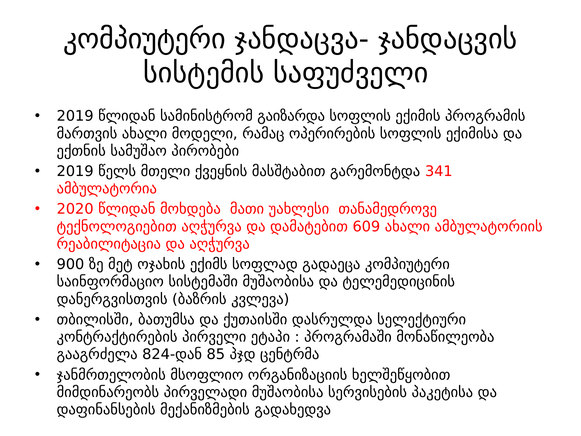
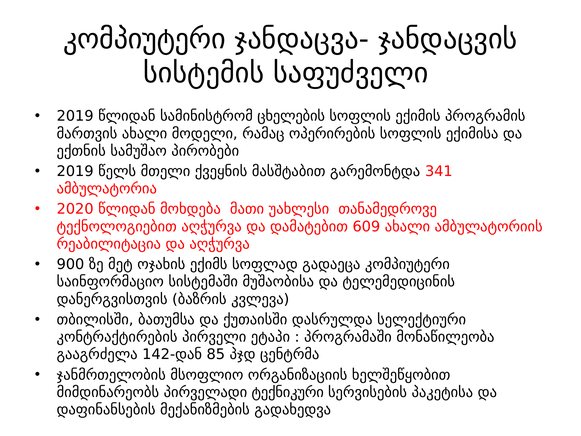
გაიზარდა: გაიზარდა -> ცხელების (291, 116)
824-დან: 824-დან -> 142-დან (172, 354)
პირველადი მუშაობისა: მუშაობისა -> ტექნიკური (288, 392)
